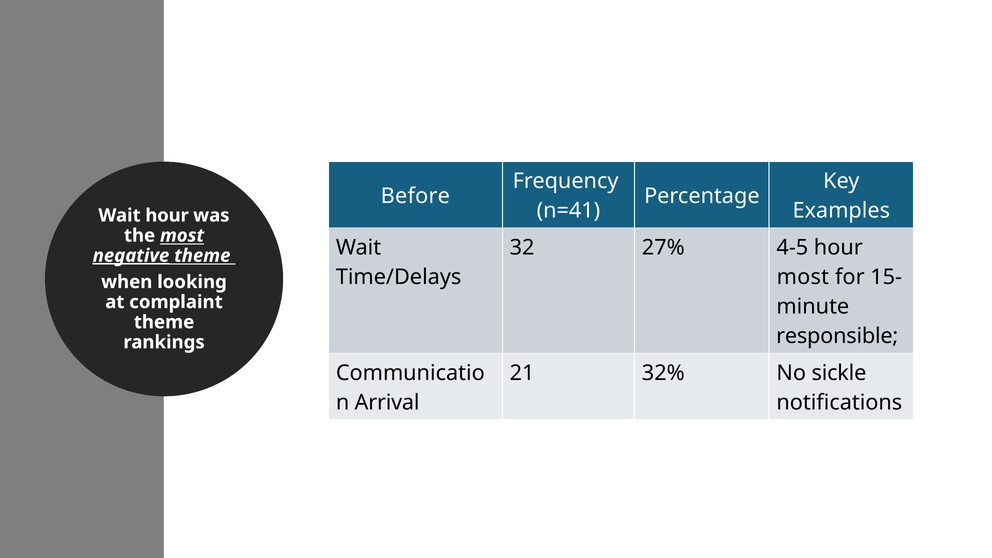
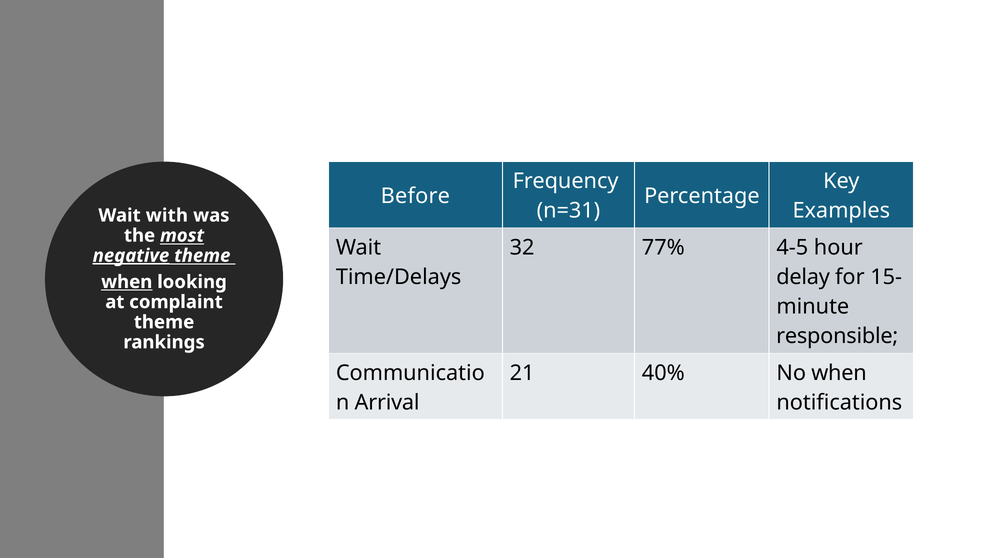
n=41: n=41 -> n=31 (568, 211)
Wait hour: hour -> with (167, 215)
27%: 27% -> 77% (663, 247)
most: most -> delay (803, 277)
when underline: none -> present (127, 282)
32%: 32% -> 40% (663, 373)
No sickle: sickle -> when (839, 373)
